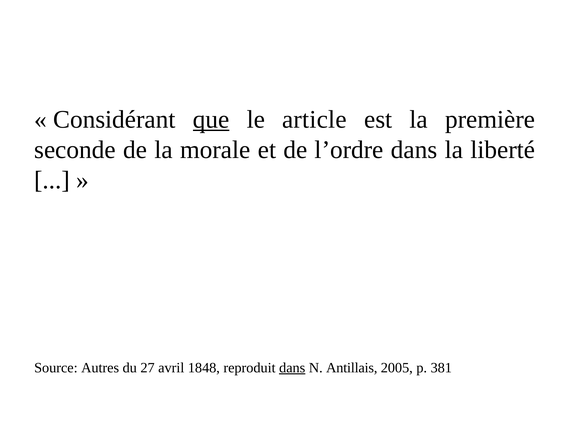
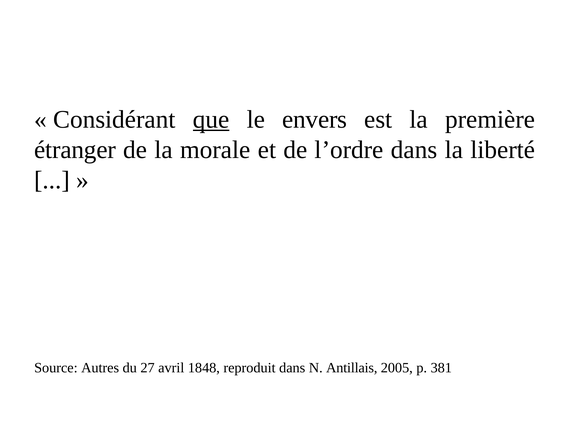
article: article -> envers (315, 120)
seconde: seconde -> étranger (75, 150)
dans underline: present -> none (292, 368)
